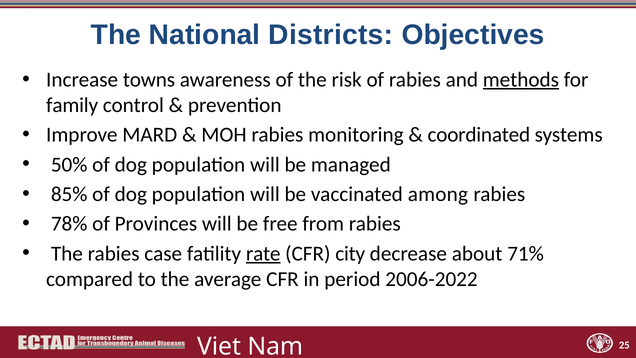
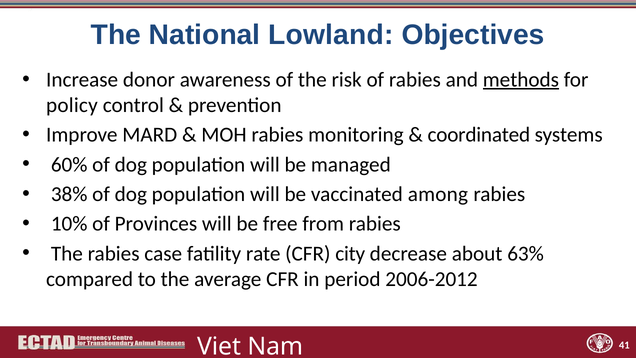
Districts: Districts -> Lowland (331, 35)
towns: towns -> donor (149, 80)
family: family -> policy (72, 105)
50%: 50% -> 60% (69, 164)
85%: 85% -> 38% (69, 194)
78%: 78% -> 10% (69, 224)
rate underline: present -> none (263, 253)
71%: 71% -> 63% (526, 253)
2006-2022: 2006-2022 -> 2006-2012 (432, 279)
25: 25 -> 41 (624, 345)
